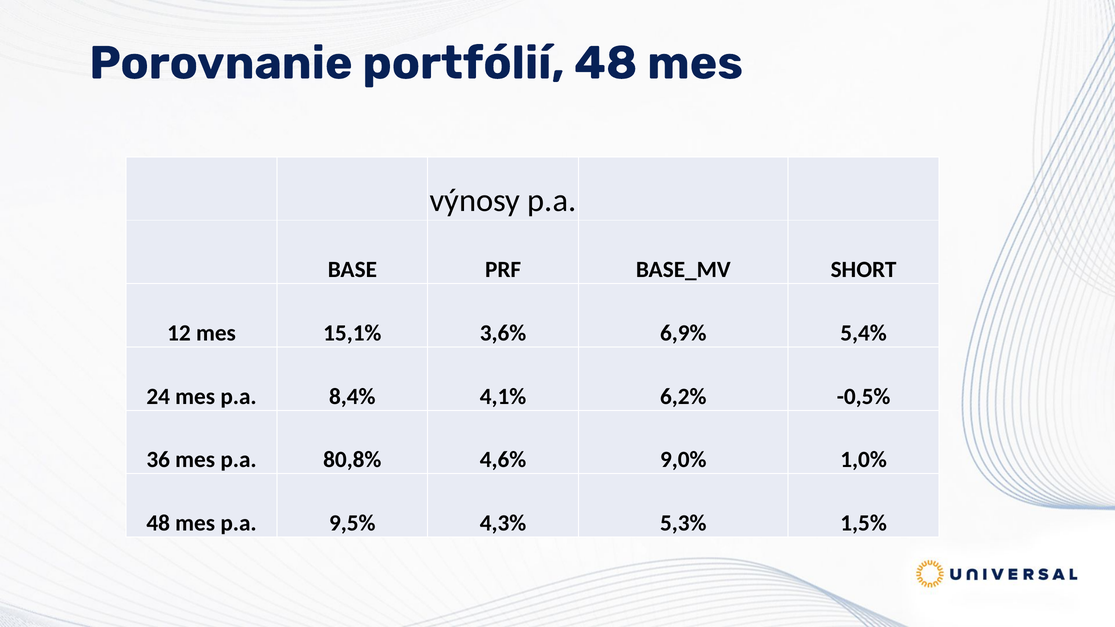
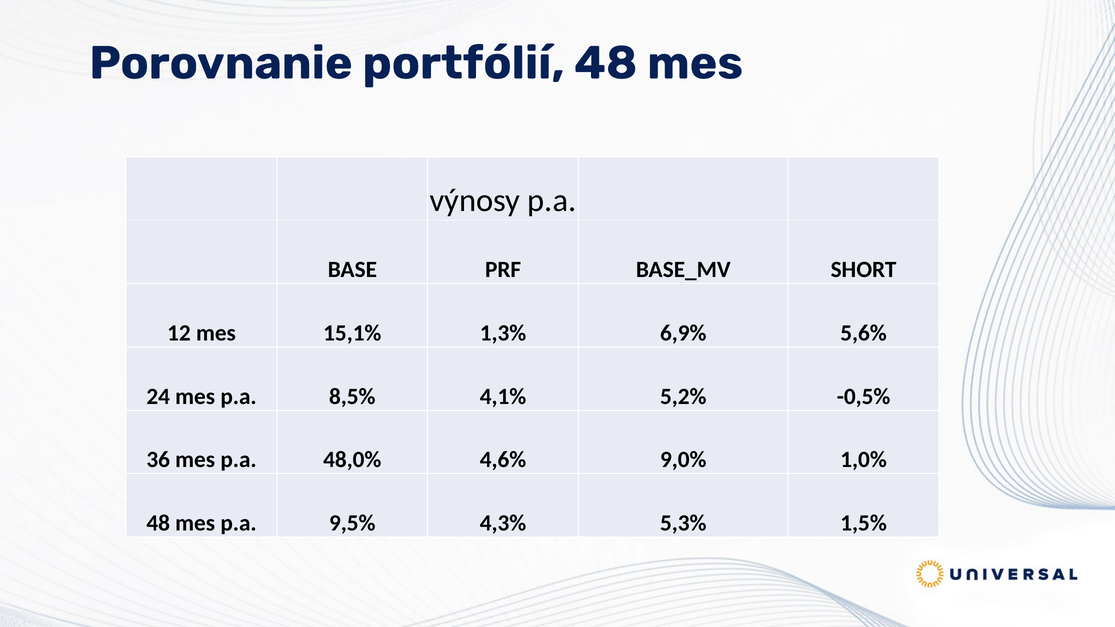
3,6%: 3,6% -> 1,3% (503, 333)
5,4%: 5,4% -> 5,6% (864, 333)
8,4%: 8,4% -> 8,5% (352, 396)
6,2%: 6,2% -> 5,2% (683, 396)
80,8%: 80,8% -> 48,0% (352, 460)
